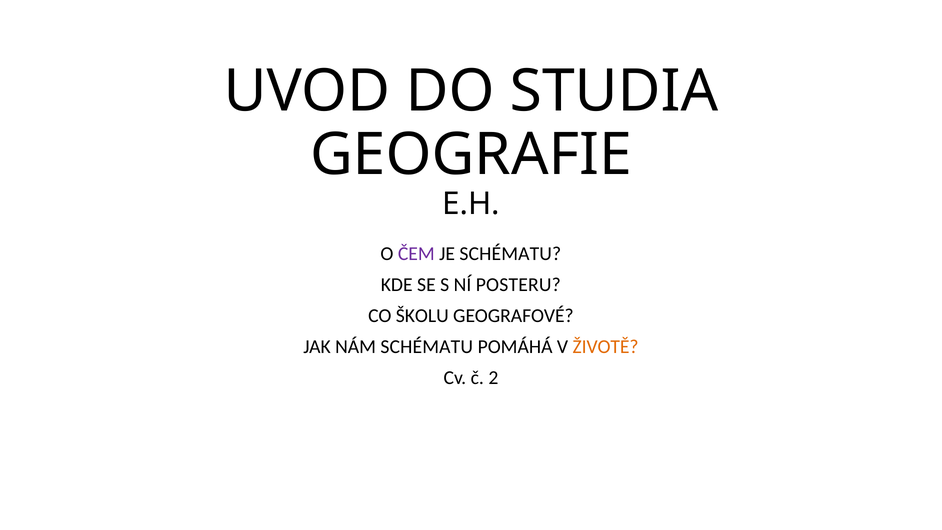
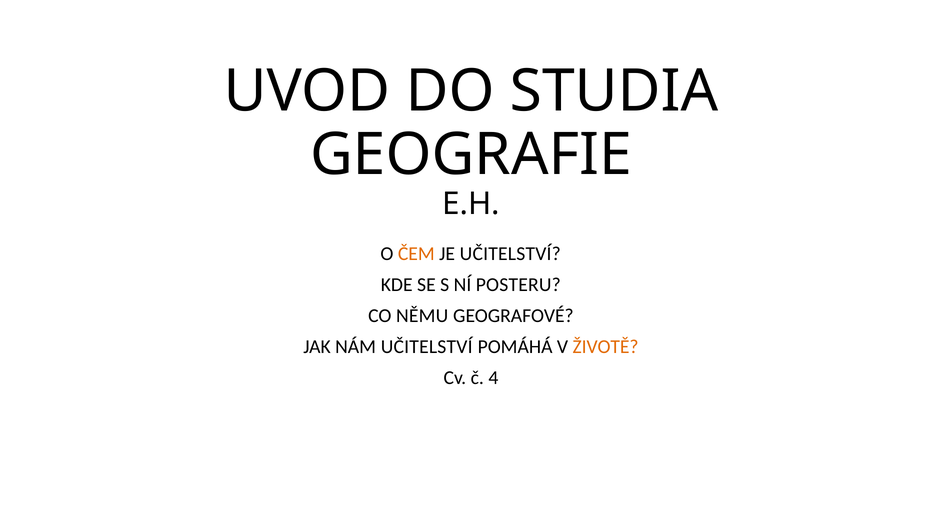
ČEM colour: purple -> orange (416, 254)
JE SCHÉMATU: SCHÉMATU -> UČITELSTVÍ (510, 254)
ŠKOLU: ŠKOLU -> NĚMU (422, 316)
NÁM SCHÉMATU: SCHÉMATU -> UČITELSTVÍ (427, 347)
2: 2 -> 4 (493, 378)
